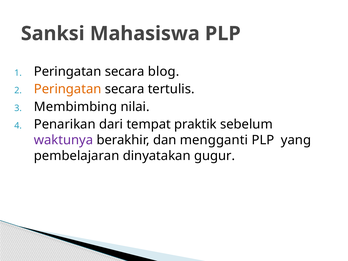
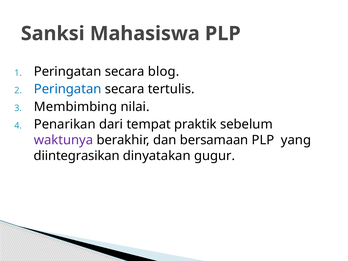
Peringatan colour: orange -> blue (68, 89)
mengganti: mengganti -> bersamaan (214, 140)
pembelajaran: pembelajaran -> diintegrasikan (77, 156)
